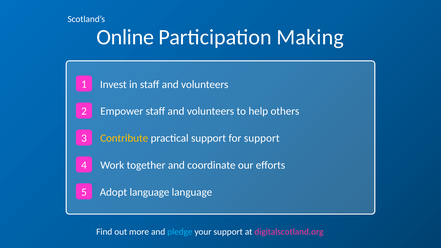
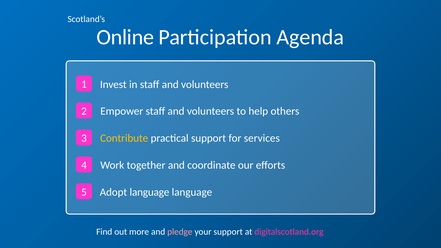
Making: Making -> Agenda (310, 37)
for support: support -> services (262, 138)
pledge colour: light blue -> pink (180, 232)
